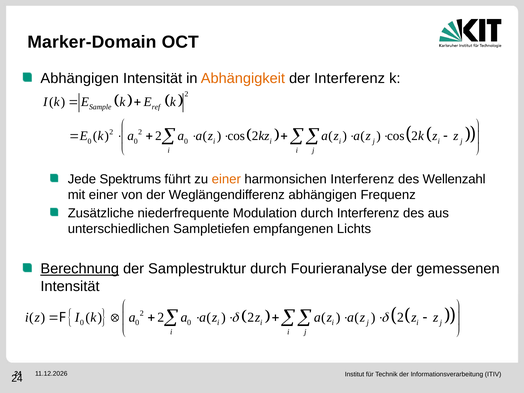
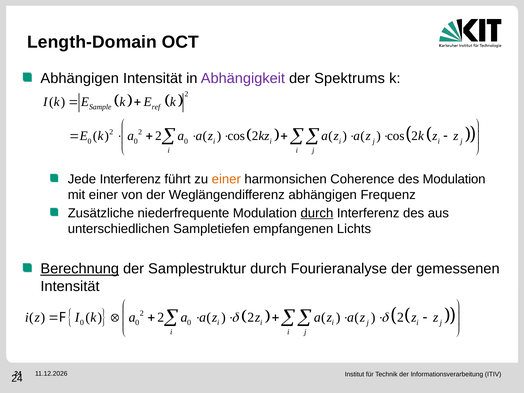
Marker-Domain: Marker-Domain -> Length-Domain (92, 42)
Abhängigkeit colour: orange -> purple (243, 78)
der Interferenz: Interferenz -> Spektrums (350, 78)
Jede Spektrums: Spektrums -> Interferenz (130, 179)
harmonsichen Interferenz: Interferenz -> Coherence (362, 179)
des Wellenzahl: Wellenzahl -> Modulation (454, 179)
durch underline: none -> present (317, 213)
